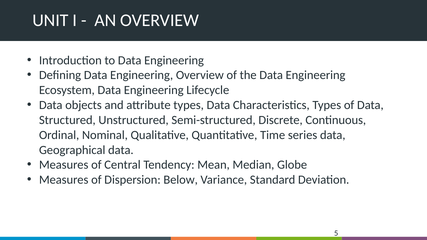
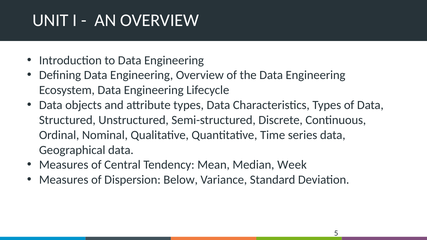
Globe: Globe -> Week (292, 165)
